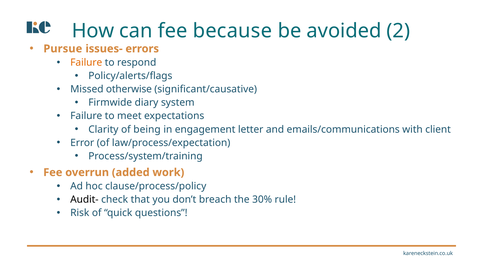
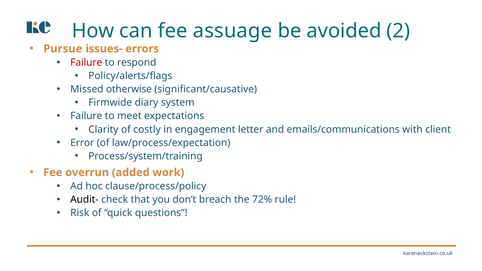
because: because -> assuage (232, 31)
Failure colour: orange -> red (86, 63)
being: being -> costly (147, 129)
30%: 30% -> 72% (262, 200)
